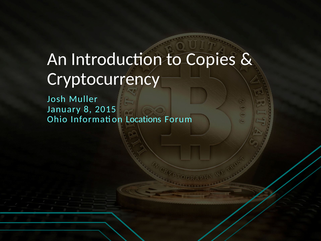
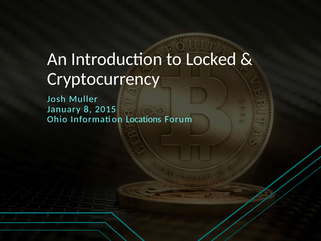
Copies: Copies -> Locked (211, 59)
